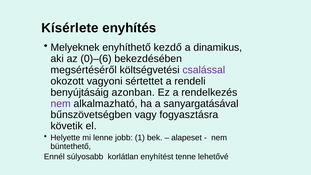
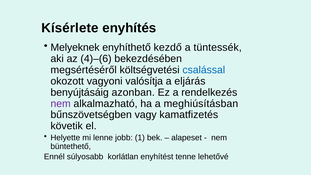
dinamikus: dinamikus -> tüntessék (218, 48)
0)–(6: 0)–(6 -> 4)–(6 (96, 59)
csalással colour: purple -> blue (204, 70)
sértettet: sértettet -> valósítja (144, 81)
rendeli: rendeli -> eljárás (190, 81)
sanyargatásával: sanyargatásával -> meghiúsításban (201, 104)
fogyasztásra: fogyasztásra -> kamatfizetés (189, 115)
